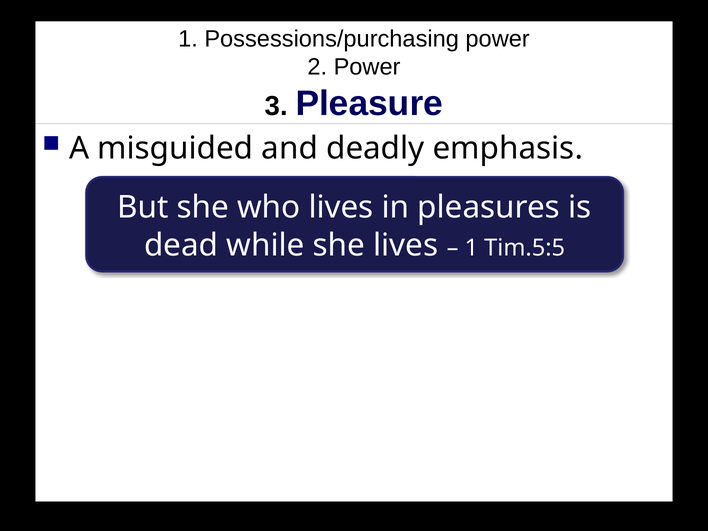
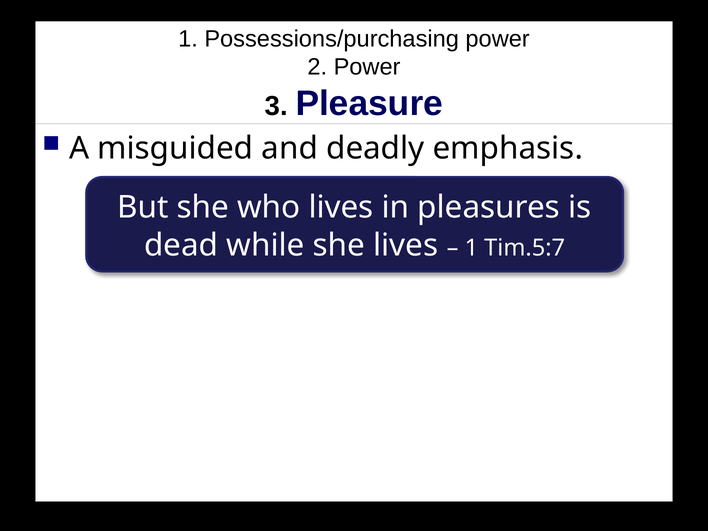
Tim.5:5: Tim.5:5 -> Tim.5:7 (525, 248)
